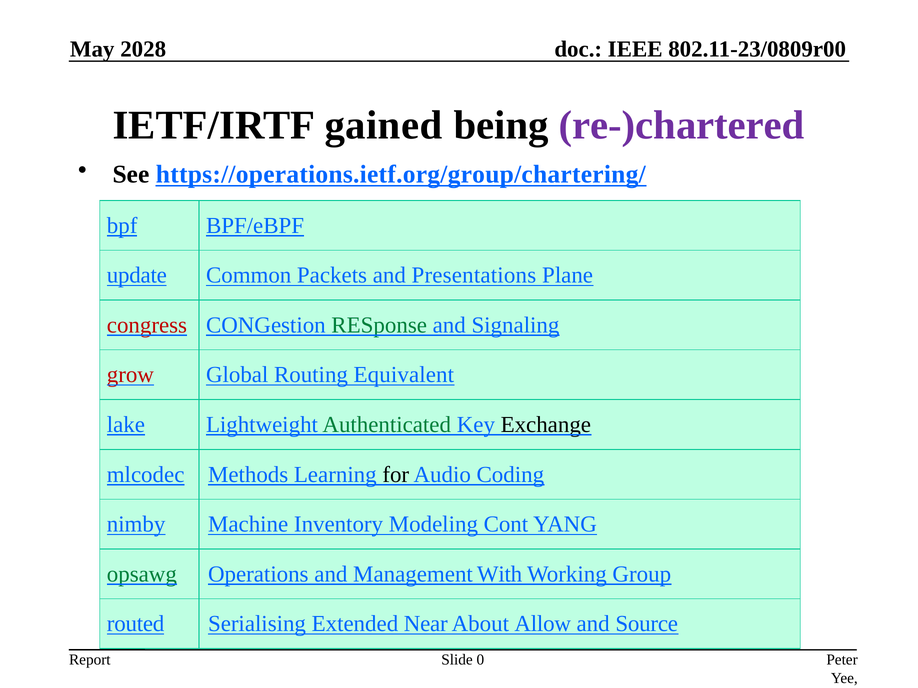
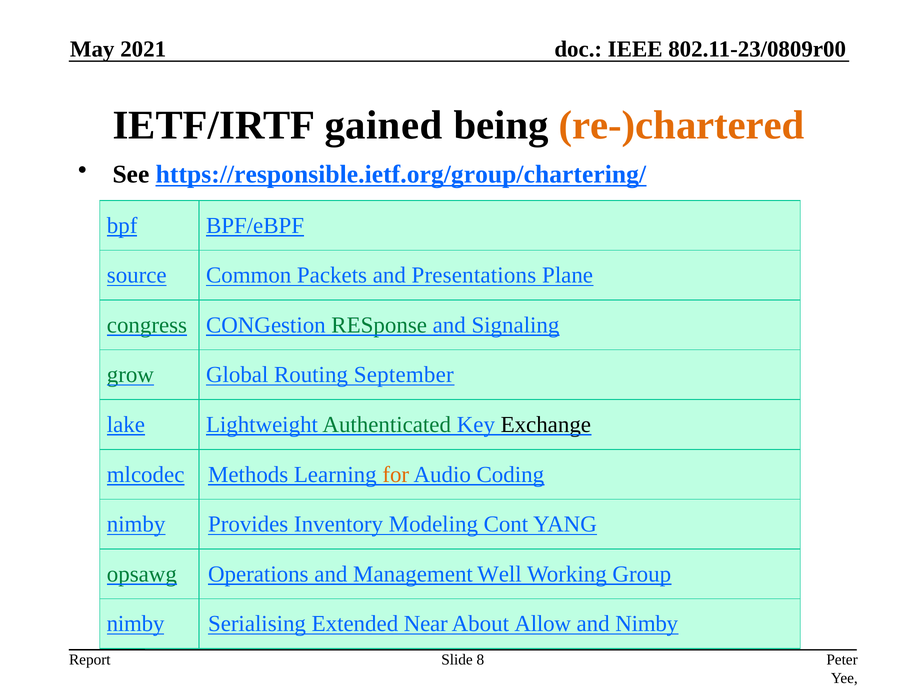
2028: 2028 -> 2021 (143, 49)
re-)chartered colour: purple -> orange (682, 125)
https://operations.ietf.org/group/chartering/: https://operations.ietf.org/group/chartering/ -> https://responsible.ietf.org/group/chartering/ (401, 175)
update: update -> source (137, 275)
congress colour: red -> green (147, 325)
grow colour: red -> green (130, 375)
Equivalent: Equivalent -> September (404, 375)
for colour: black -> orange (396, 475)
Machine: Machine -> Provides (248, 525)
With: With -> Well (499, 575)
routed: routed -> nimby (136, 624)
and Source: Source -> Nimby (647, 624)
0: 0 -> 8 (480, 660)
